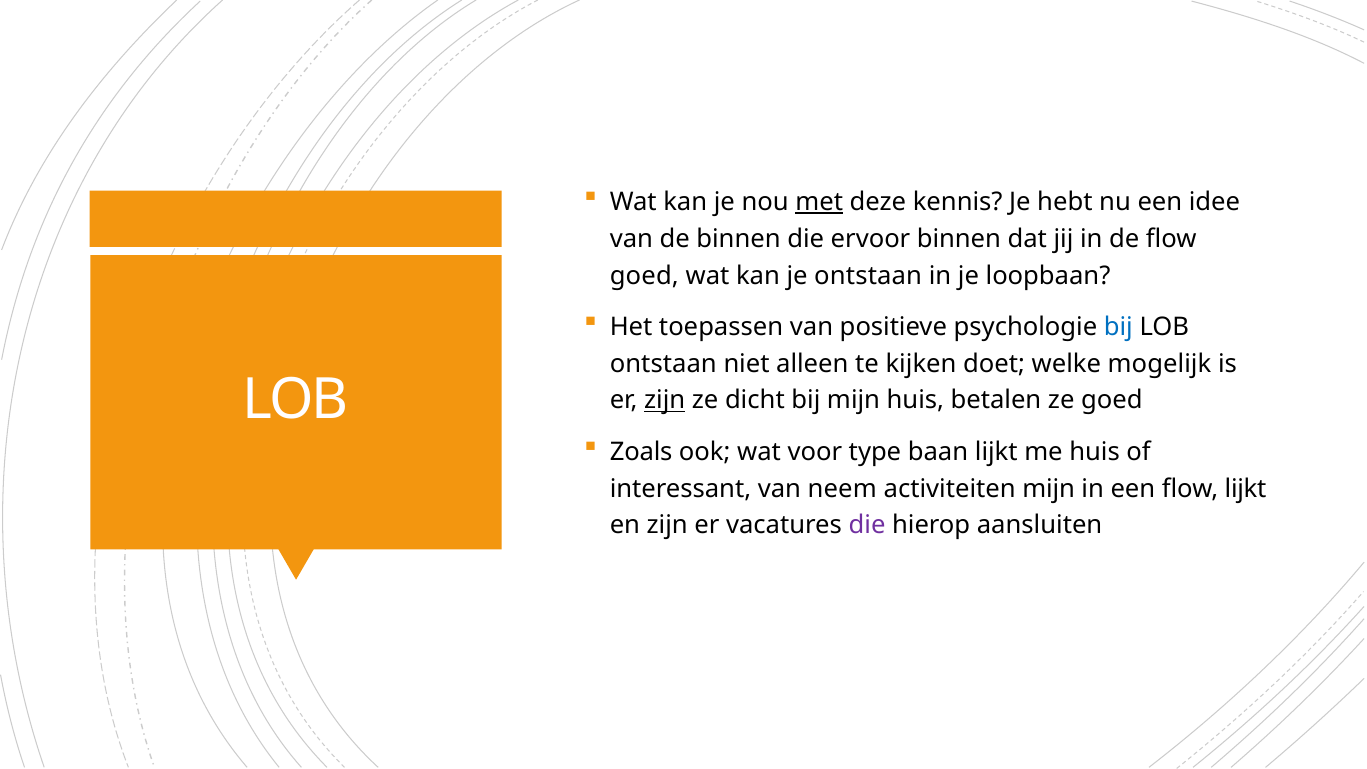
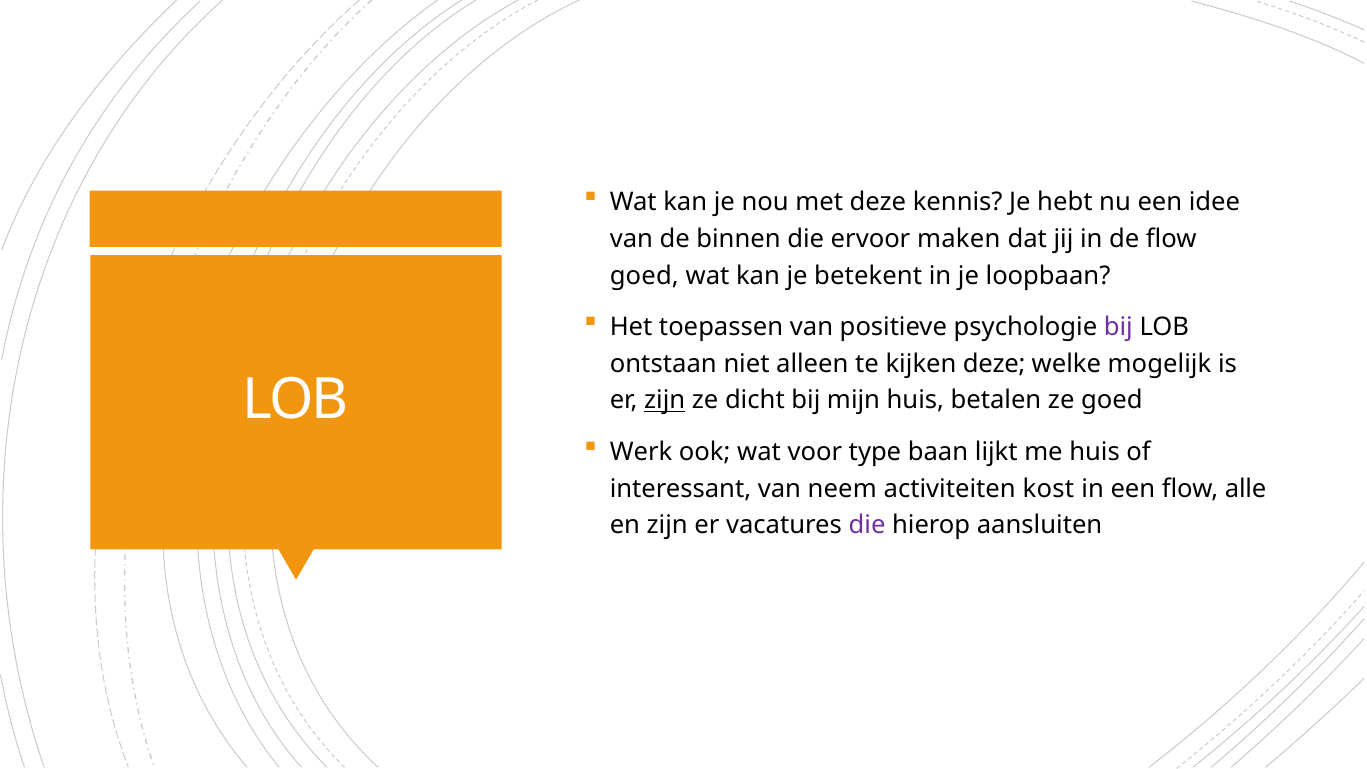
met underline: present -> none (819, 202)
ervoor binnen: binnen -> maken (959, 239)
je ontstaan: ontstaan -> betekent (868, 276)
bij colour: blue -> purple (1118, 327)
kijken doet: doet -> deze (994, 364)
Zoals: Zoals -> Werk (641, 452)
activiteiten mijn: mijn -> kost (1048, 489)
flow lijkt: lijkt -> alle (1246, 489)
